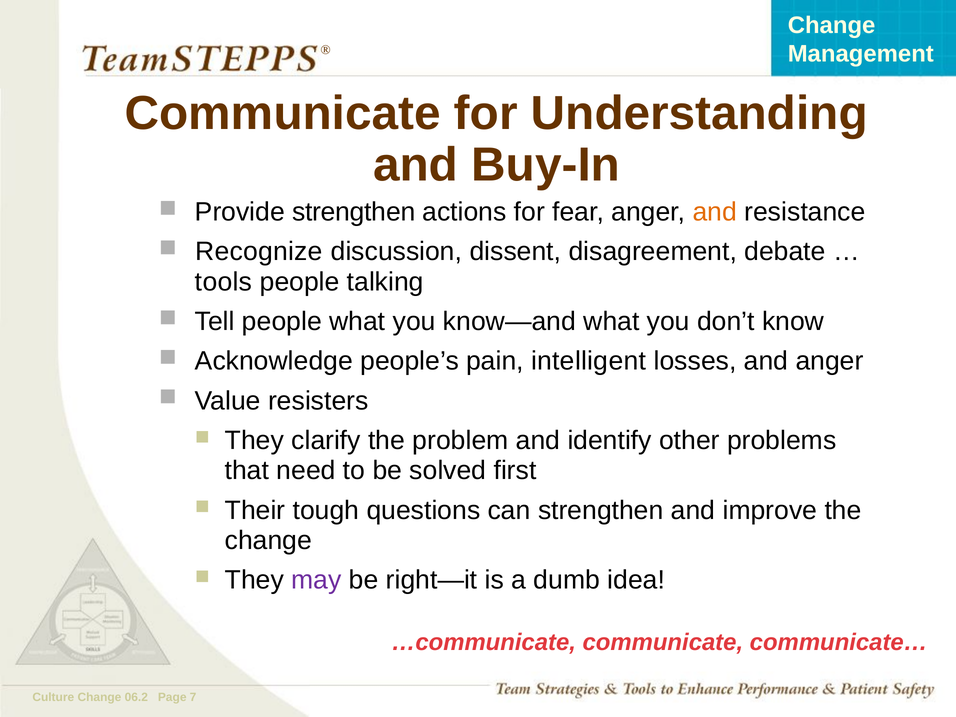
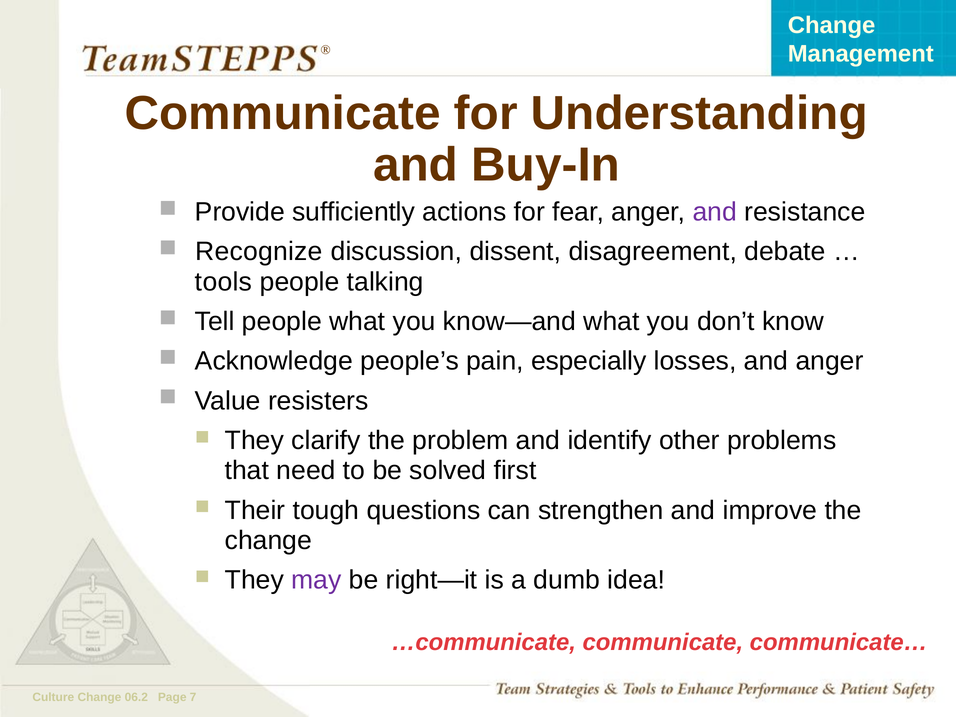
Provide strengthen: strengthen -> sufficiently (354, 212)
and colour: orange -> purple (715, 212)
intelligent: intelligent -> especially (589, 361)
